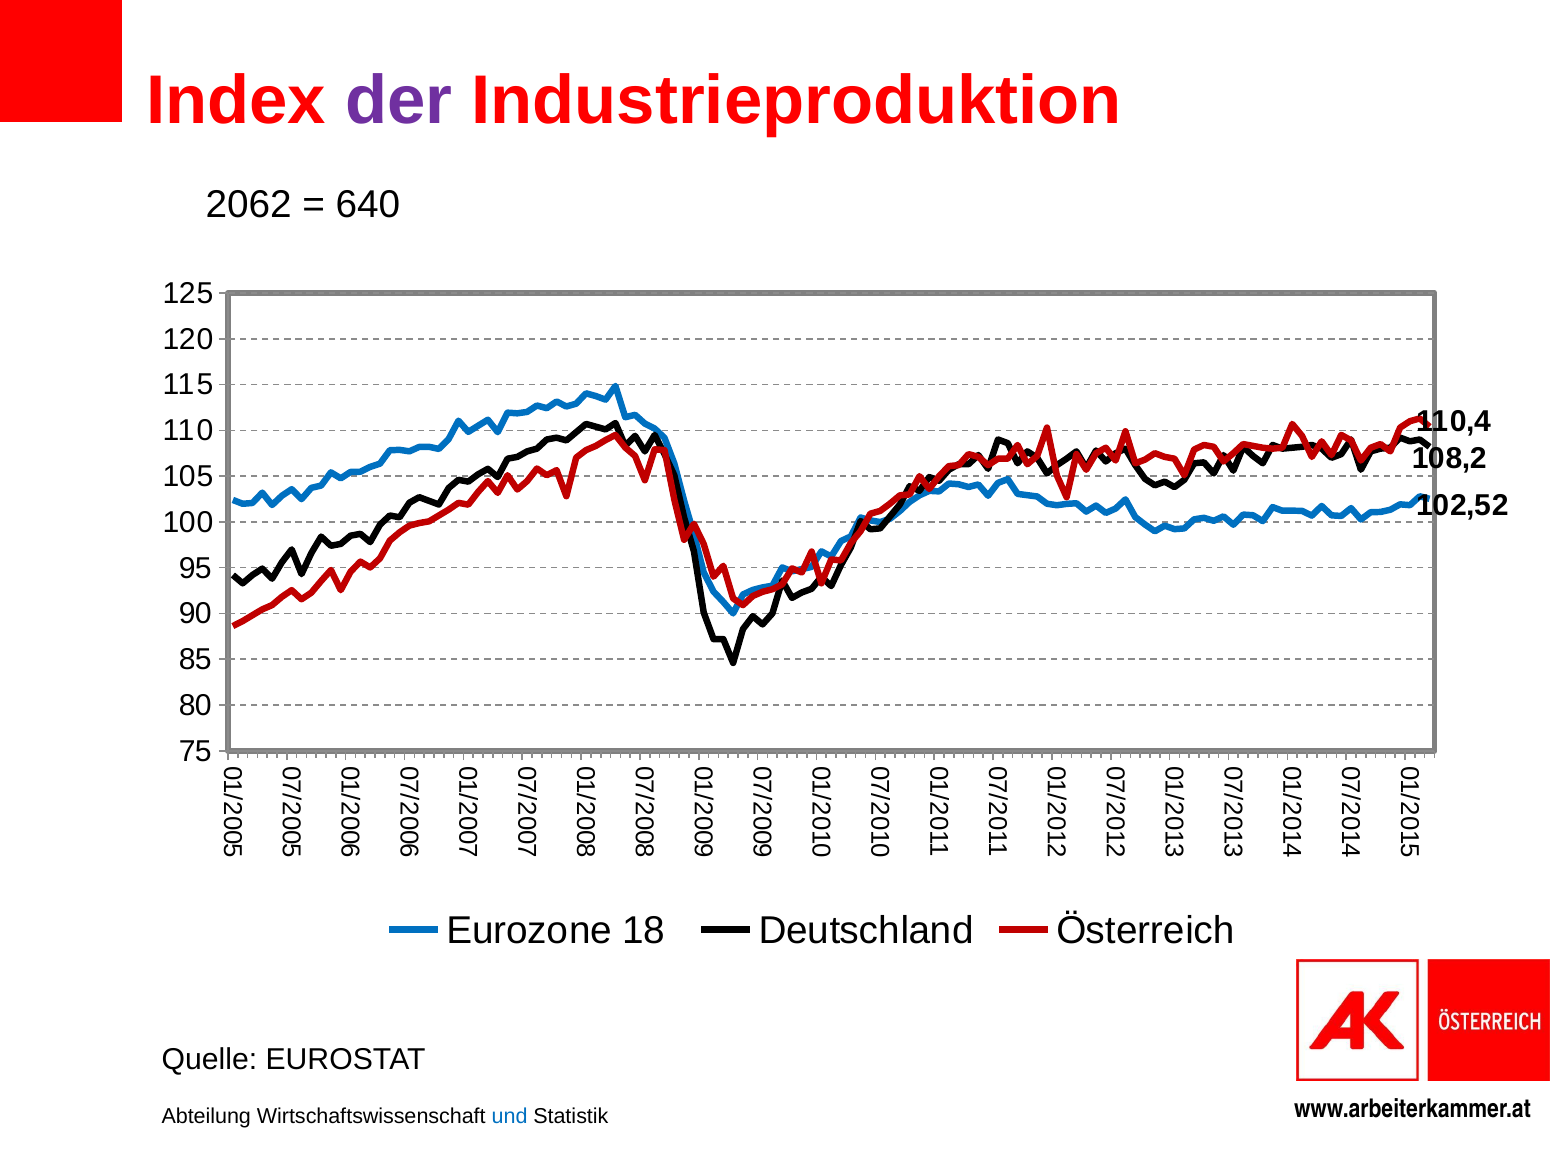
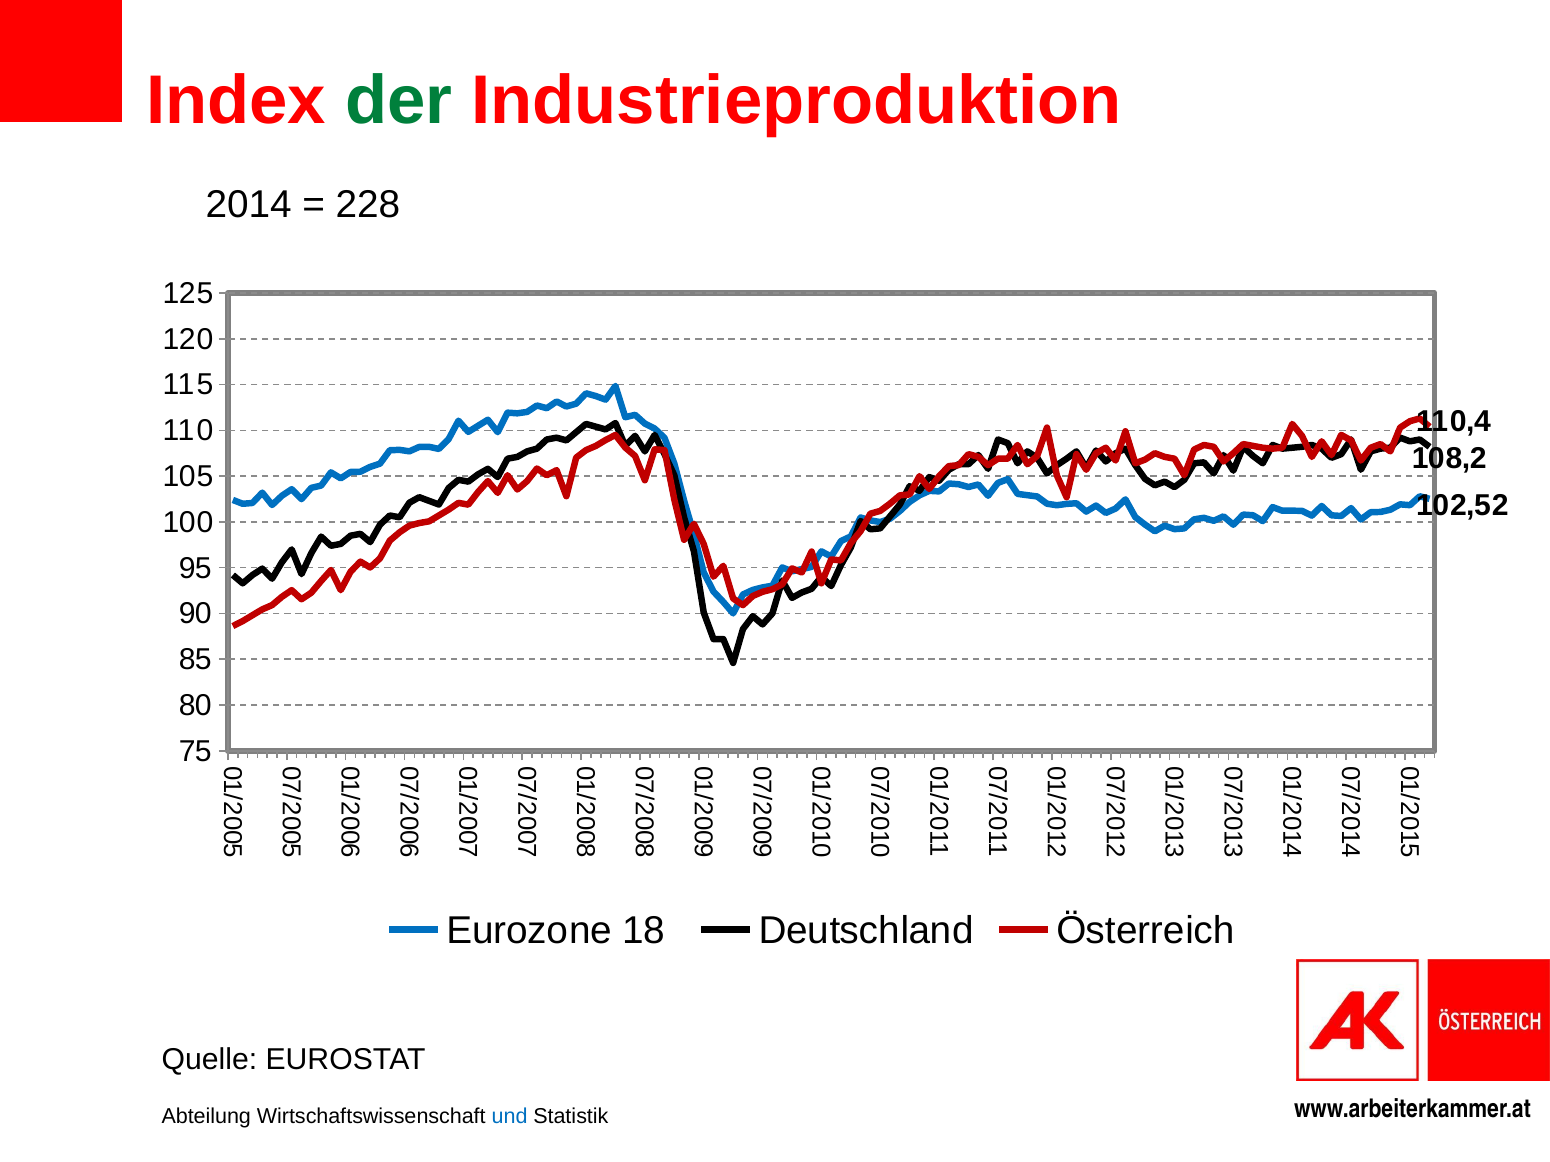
der colour: purple -> green (399, 101)
2062: 2062 -> 2014 (249, 205)
640: 640 -> 228 (368, 205)
